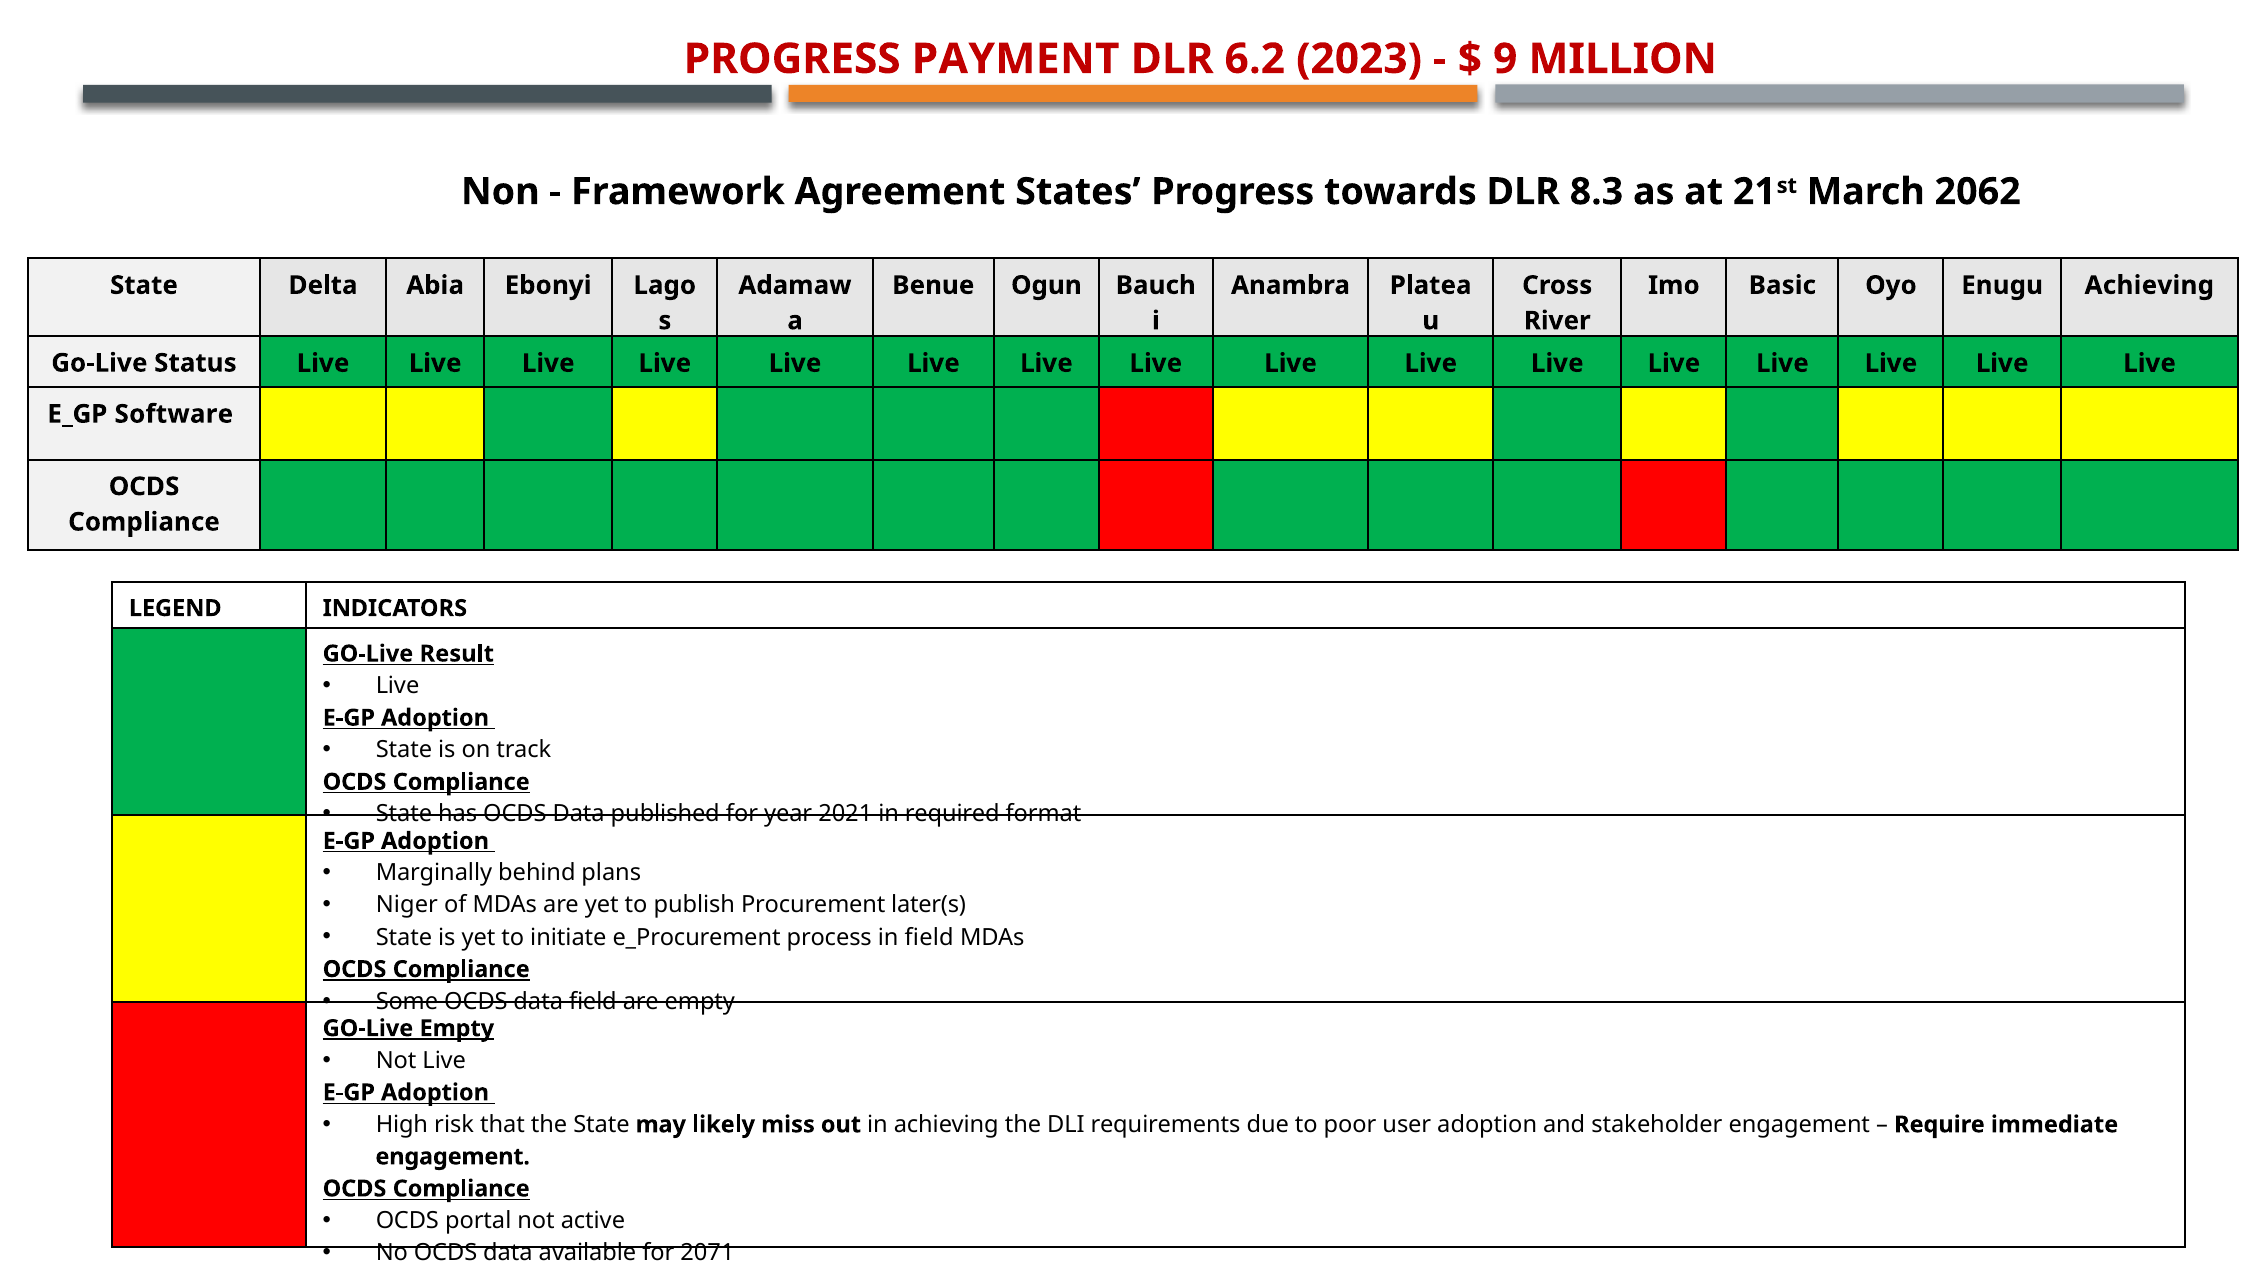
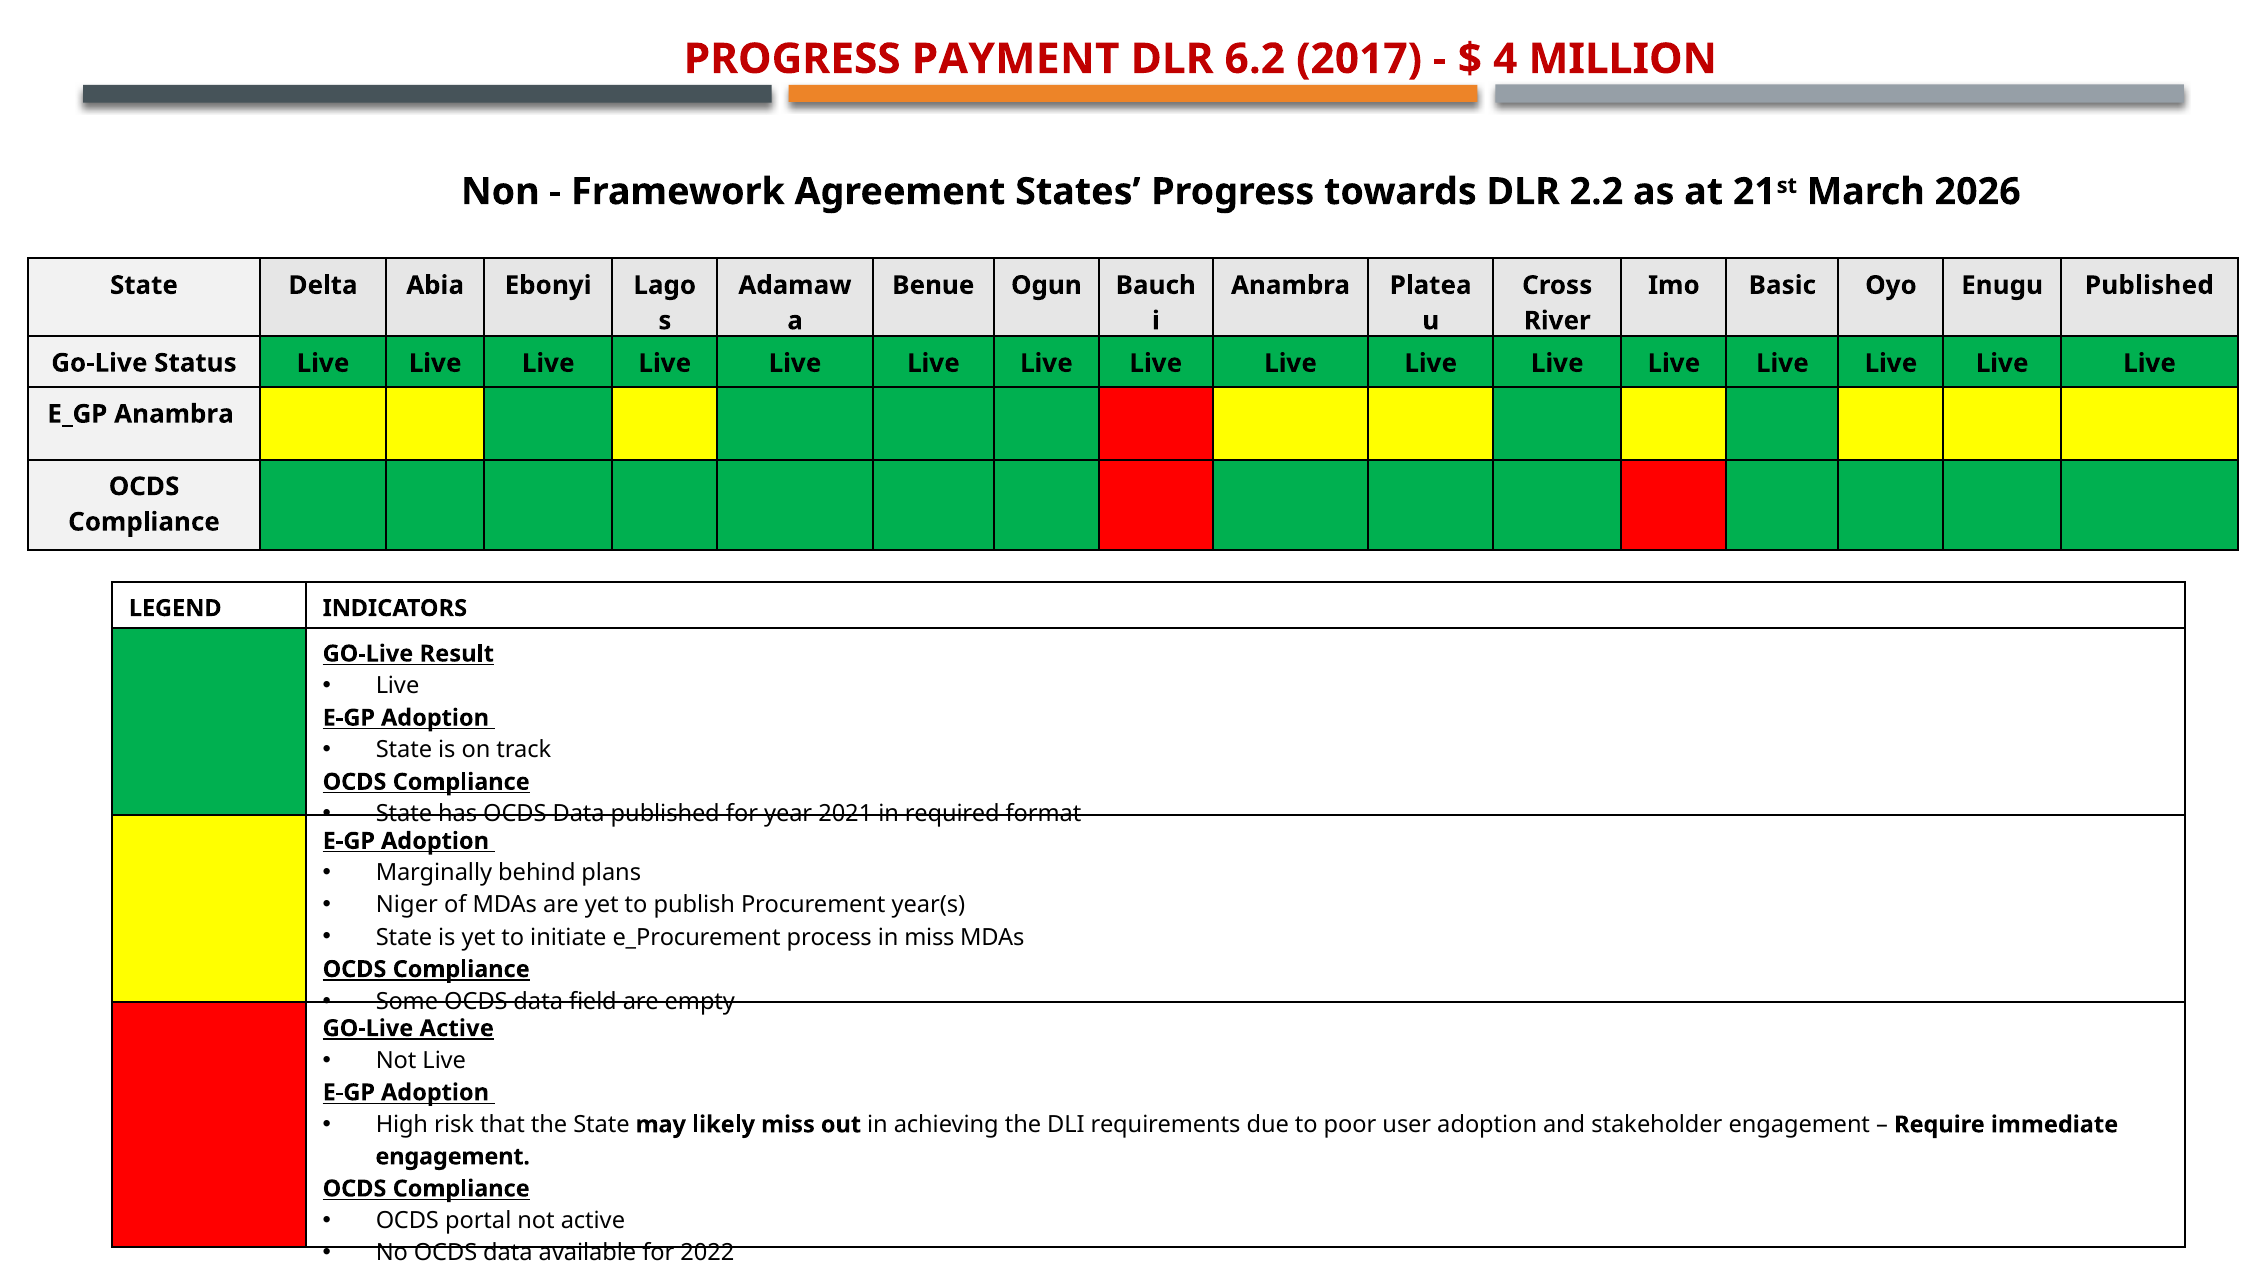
2023: 2023 -> 2017 (1359, 59)
9: 9 -> 4 (1505, 59)
8.3: 8.3 -> 2.2 (1596, 192)
2062: 2062 -> 2026 (1978, 192)
Enugu Achieving: Achieving -> Published (2149, 285)
Software: Software -> Anambra (174, 414)
later(s: later(s -> year(s (928, 905)
in field: field -> miss (929, 937)
GO-Live Empty: Empty -> Active (457, 1029)
2071: 2071 -> 2022 (707, 1253)
